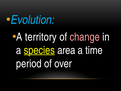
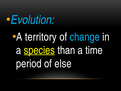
change colour: pink -> light blue (85, 37)
area: area -> than (66, 50)
over: over -> else (63, 63)
